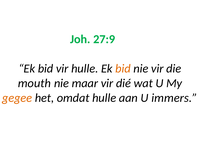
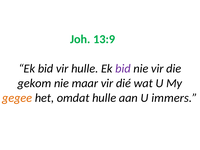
27:9: 27:9 -> 13:9 (104, 39)
bid colour: orange -> purple (123, 69)
mouth: mouth -> gekom (34, 83)
